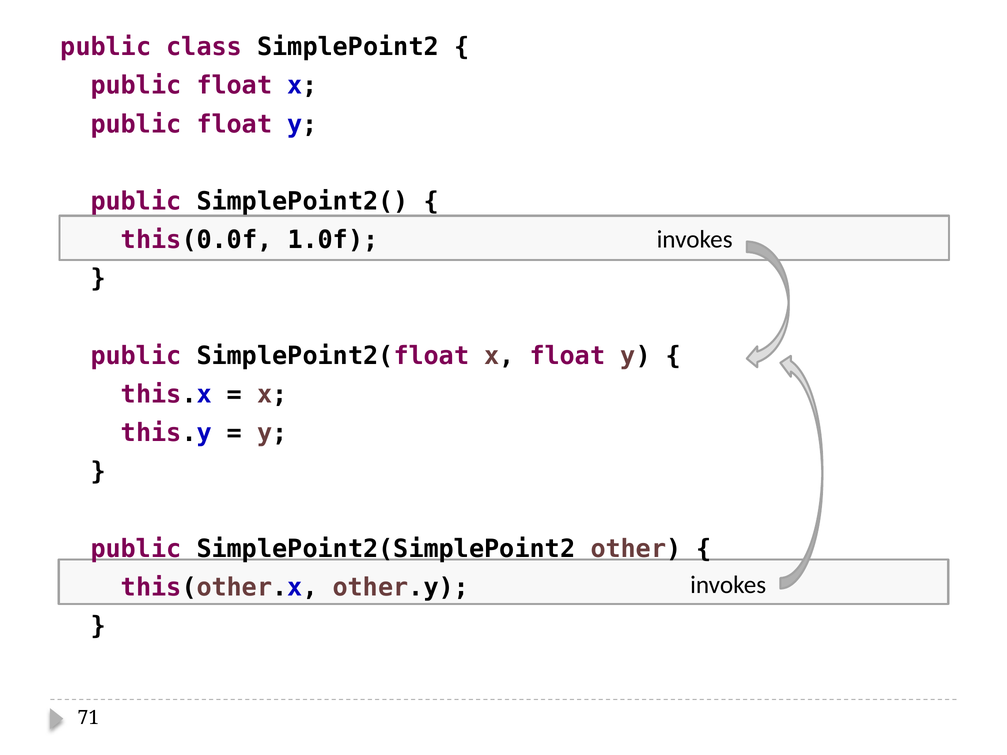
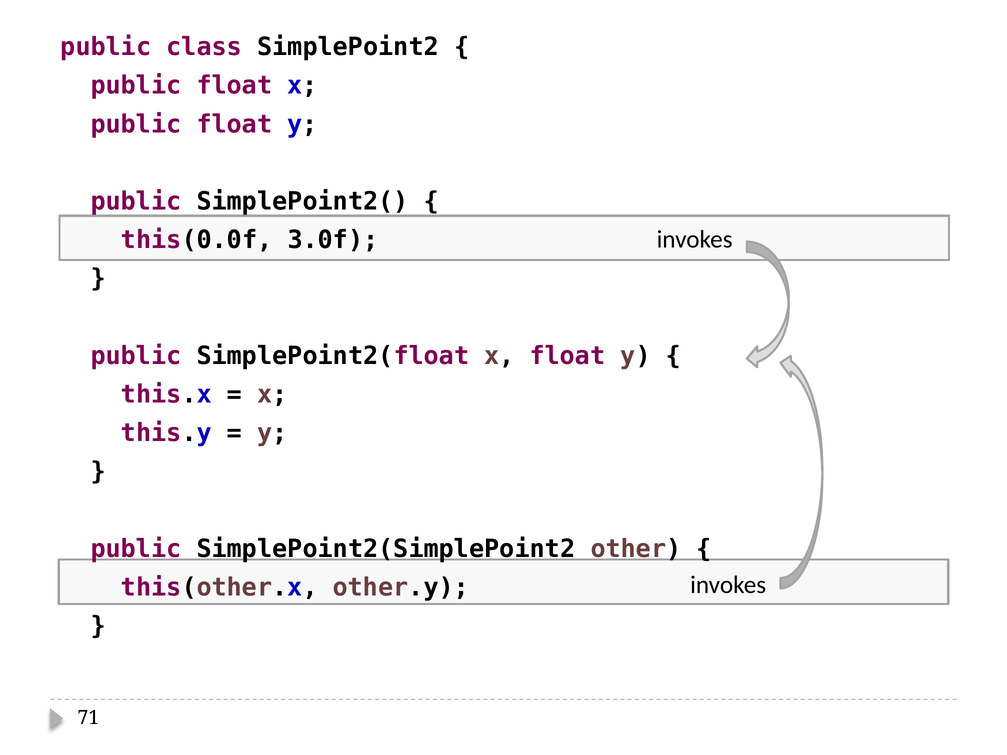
1.0f: 1.0f -> 3.0f (333, 240)
